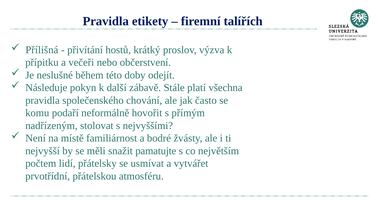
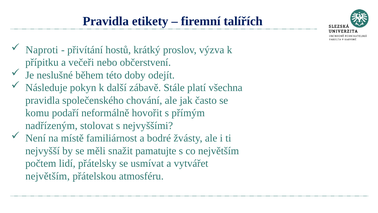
Přílišná: Přílišná -> Naproti (42, 50)
prvotřídní: prvotřídní -> největším (48, 176)
